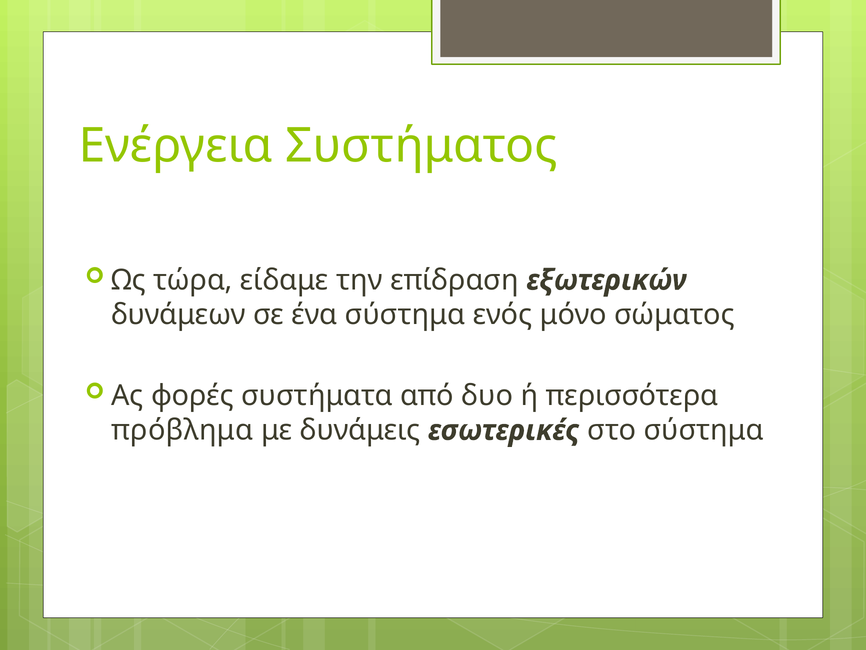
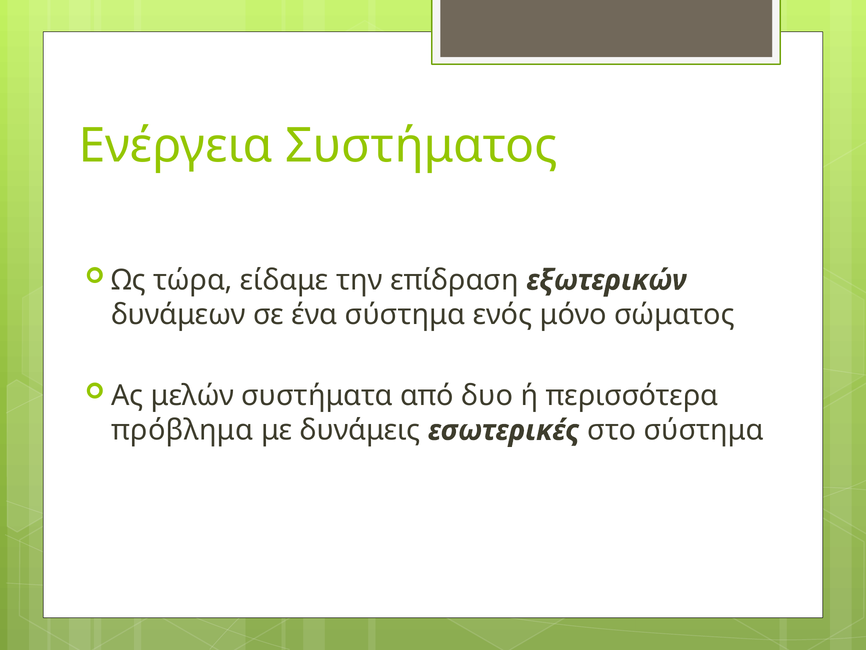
φορές: φορές -> μελών (193, 395)
